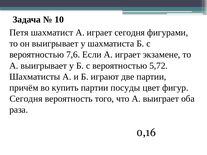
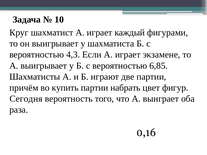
Петя: Петя -> Круг (19, 33)
играет сегодня: сегодня -> каждый (130, 33)
7,6: 7,6 -> 4,3 (73, 55)
5,72: 5,72 -> 6,85 (159, 66)
посуды: посуды -> набрать (125, 88)
